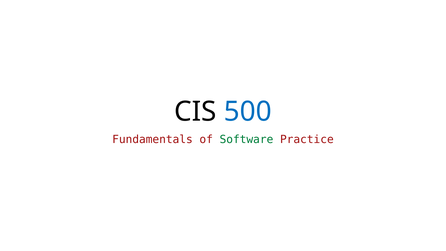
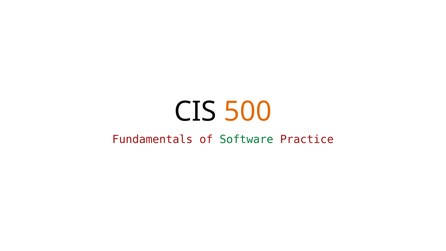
500 colour: blue -> orange (248, 111)
